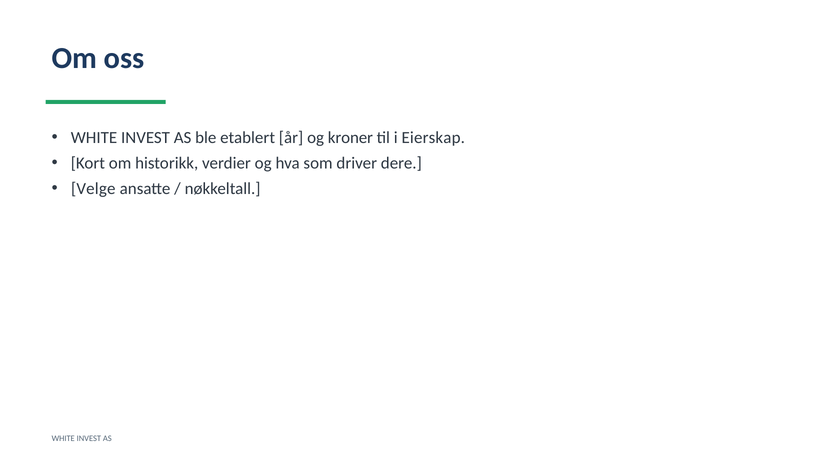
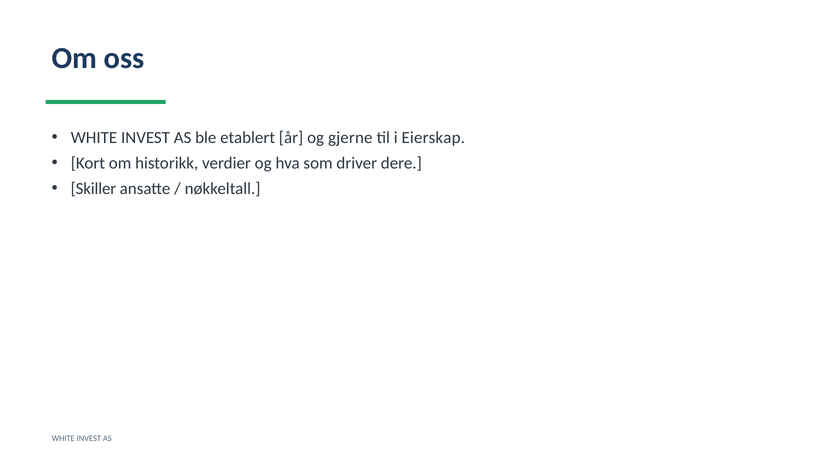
kroner: kroner -> gjerne (350, 138)
Velge: Velge -> Skiller (93, 189)
